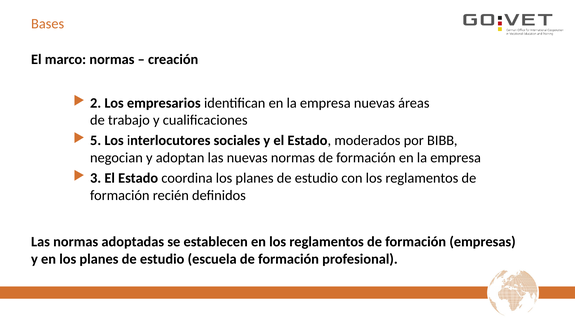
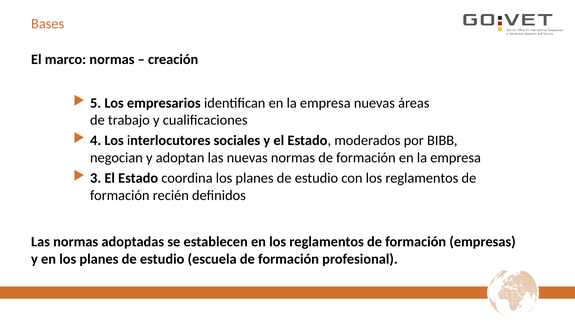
2: 2 -> 5 (96, 103)
5: 5 -> 4 (96, 140)
